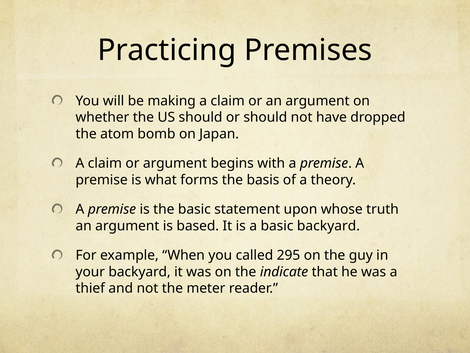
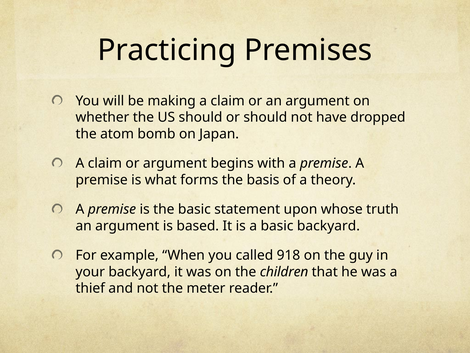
295: 295 -> 918 (288, 255)
indicate: indicate -> children (284, 272)
